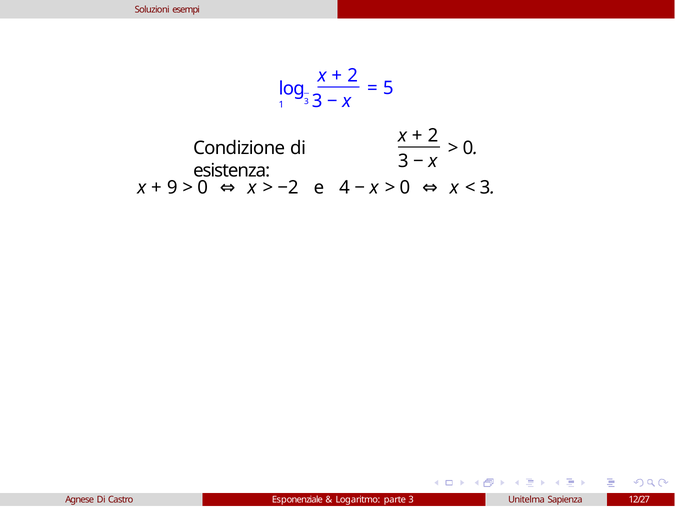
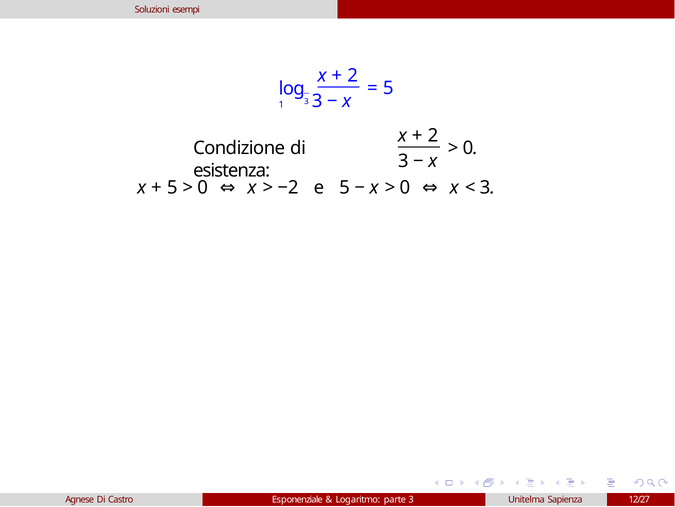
9: 9 -> 5 (172, 188)
e 4: 4 -> 5 (345, 188)
